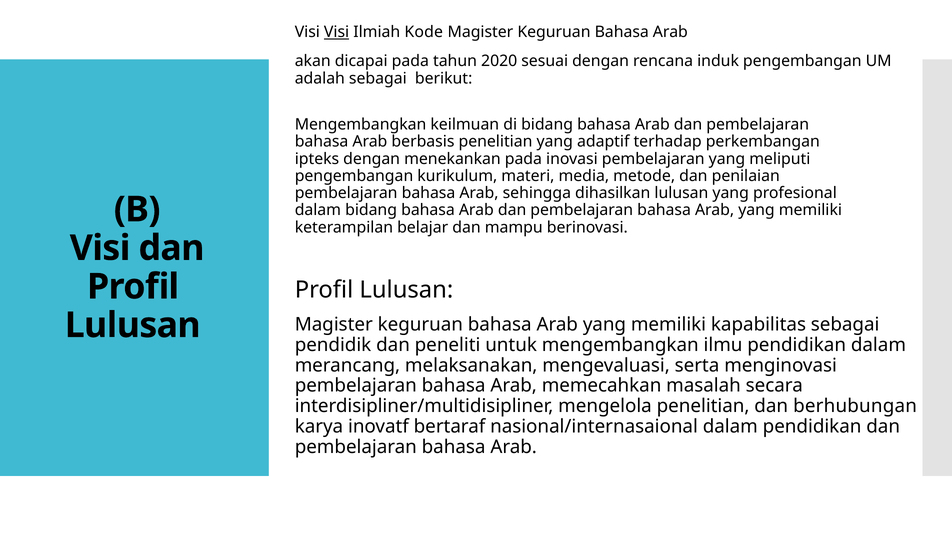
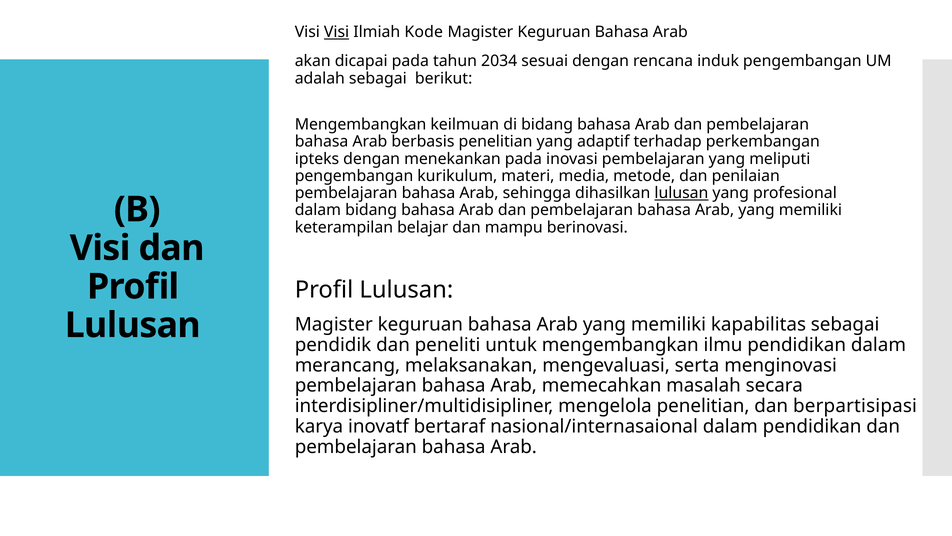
2020: 2020 -> 2034 (499, 61)
lulusan underline: none -> present (681, 193)
berhubungan: berhubungan -> berpartisipasi (855, 406)
